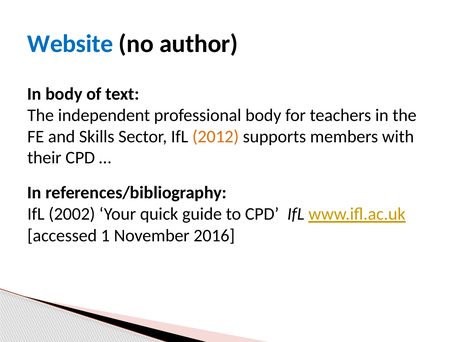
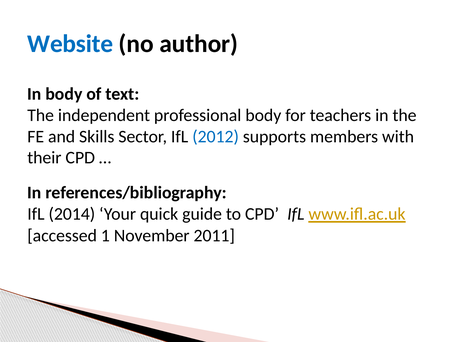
2012 colour: orange -> blue (216, 137)
2002: 2002 -> 2014 (72, 214)
2016: 2016 -> 2011 (214, 236)
